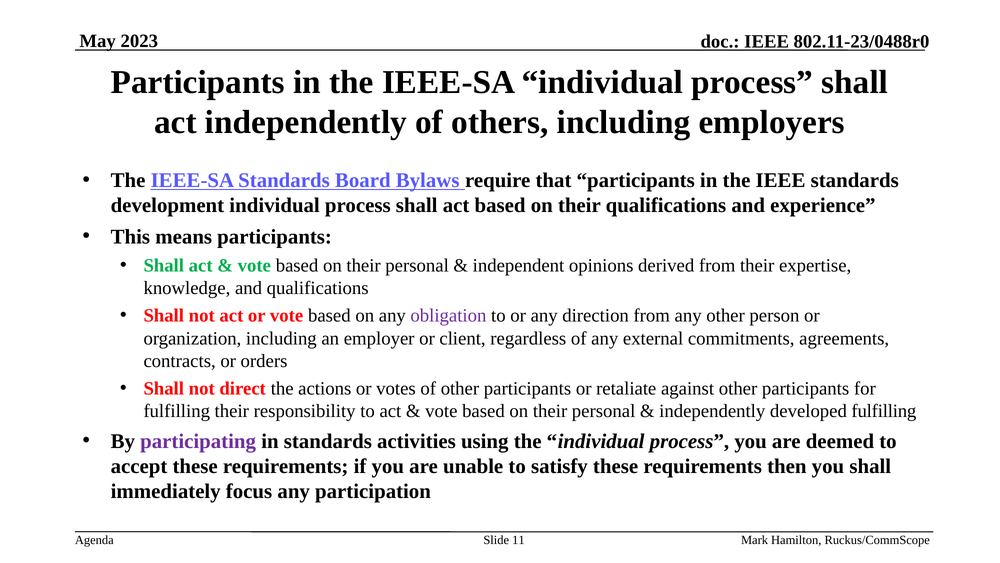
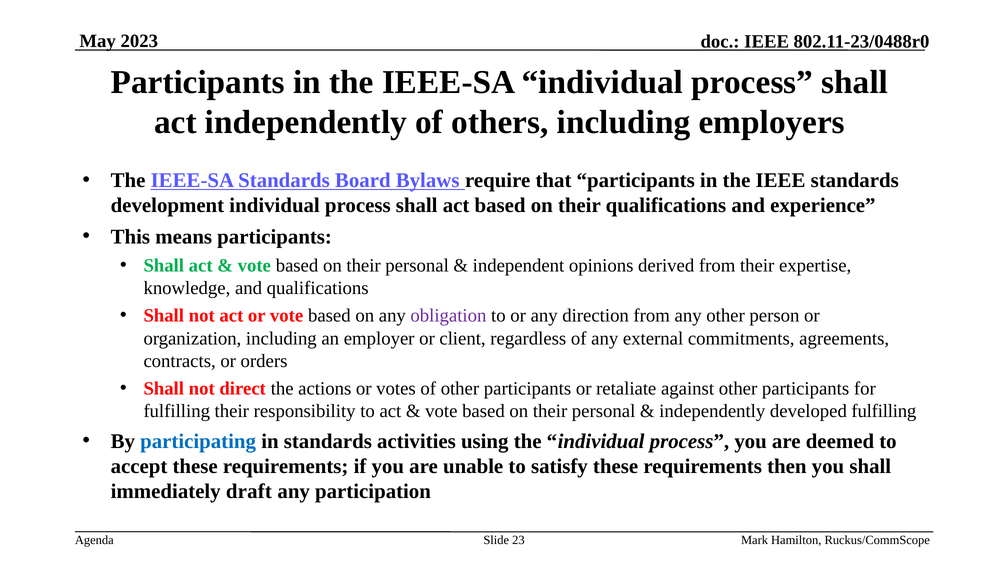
participating colour: purple -> blue (198, 441)
focus: focus -> draft (249, 491)
11: 11 -> 23 (518, 539)
